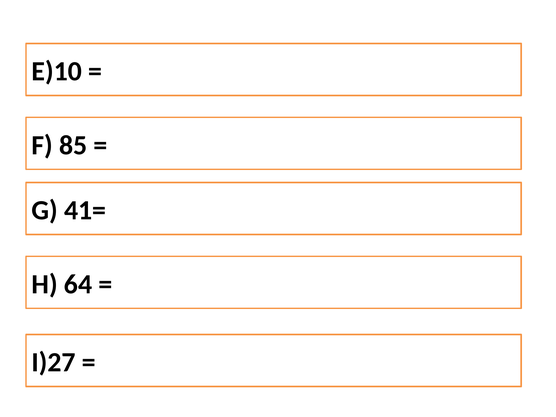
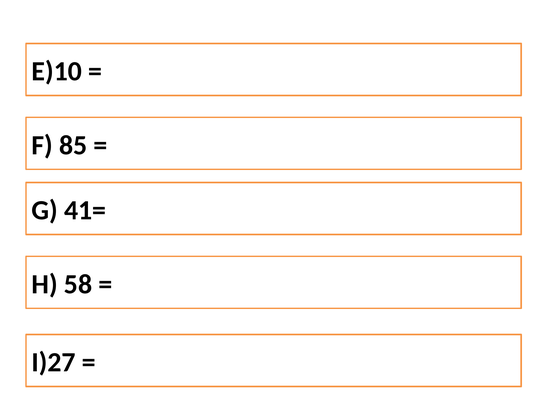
64: 64 -> 58 (78, 284)
